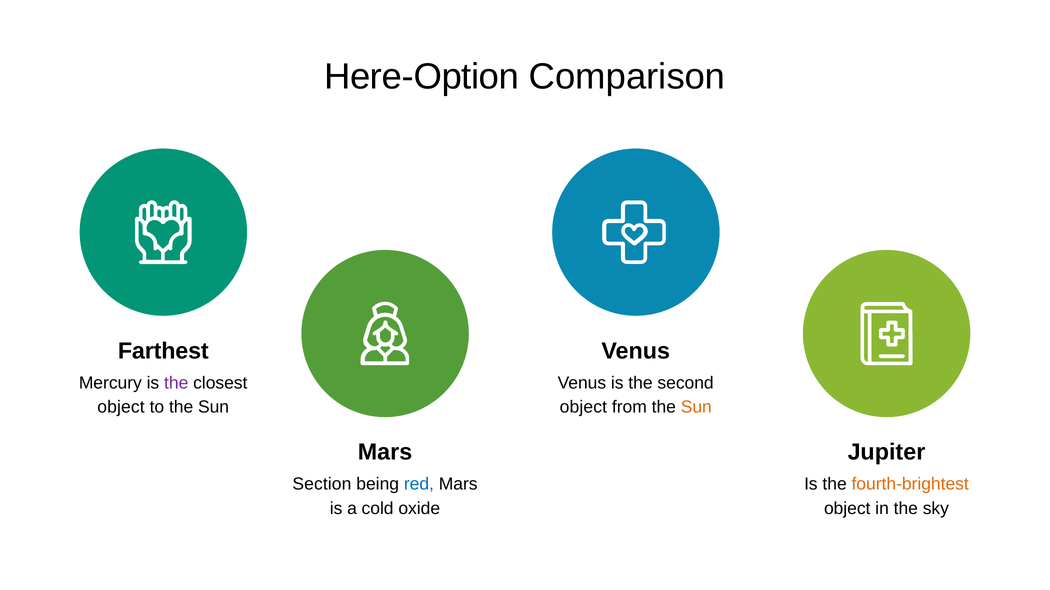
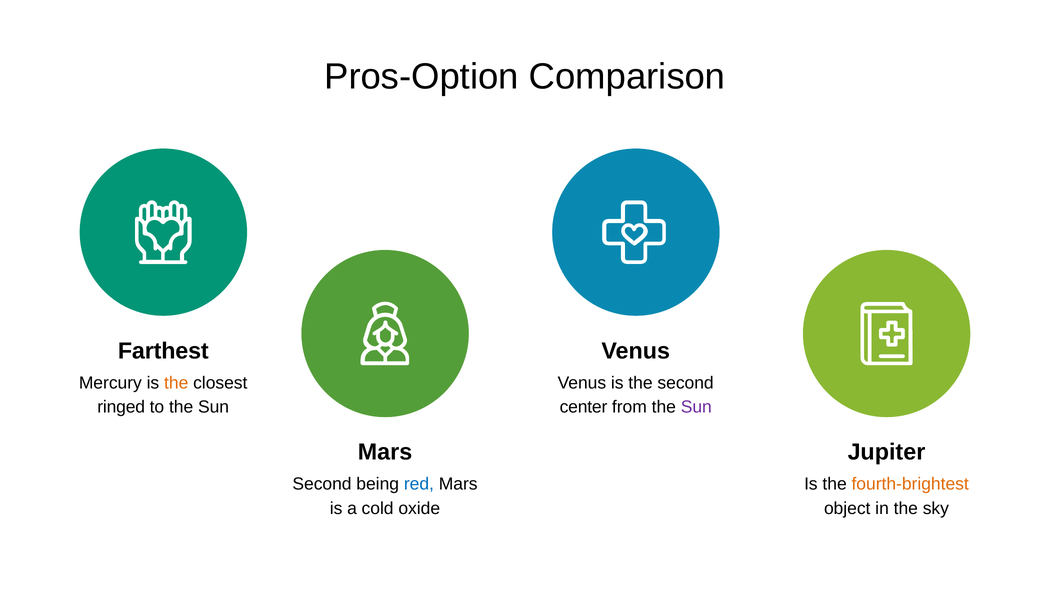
Here-Option: Here-Option -> Pros-Option (421, 77)
the colour: purple -> orange (176, 383)
object: object -> ringed (121, 407)
object: object -> center (583, 407)
Sun colour: orange -> purple (696, 407)
Section: Section -> Second (322, 485)
